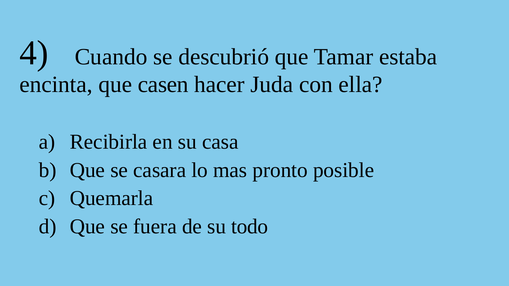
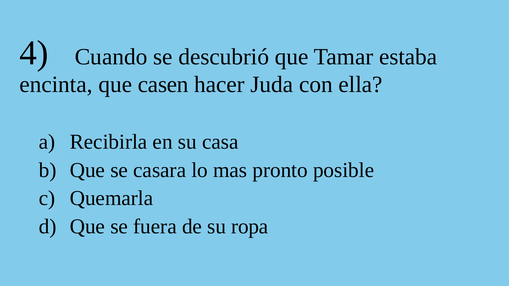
todo: todo -> ropa (250, 227)
